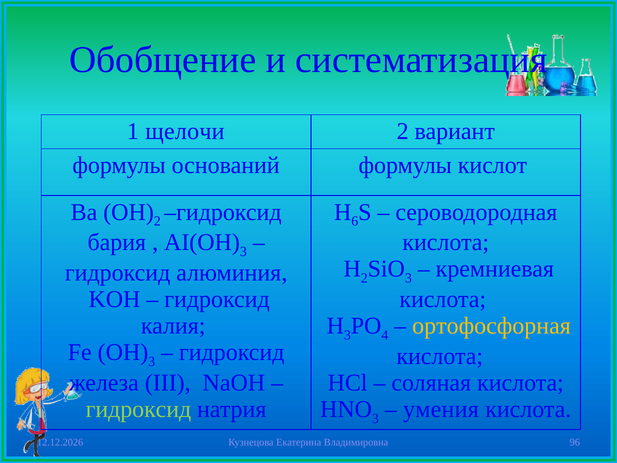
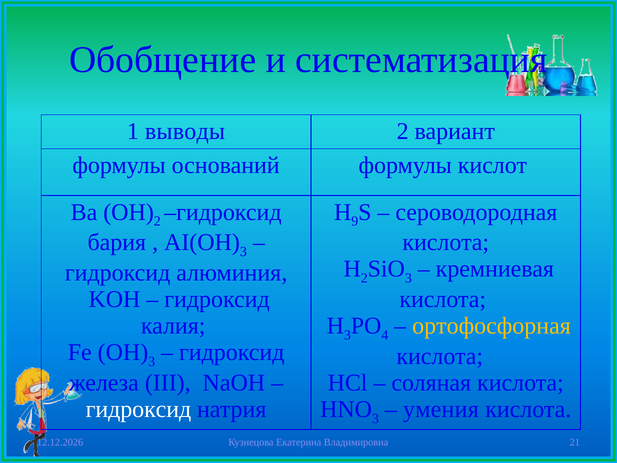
щелочи: щелочи -> выводы (185, 131)
6: 6 -> 9 (355, 221)
гидроксид colour: light green -> white (138, 409)
96: 96 -> 21 (575, 442)
